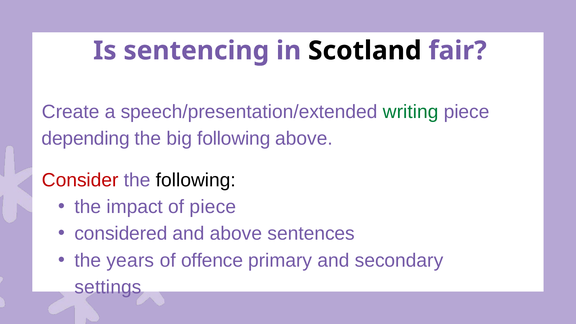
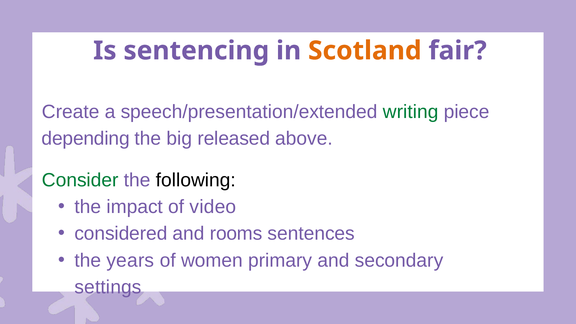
Scotland colour: black -> orange (365, 51)
big following: following -> released (234, 139)
Consider colour: red -> green (80, 180)
of piece: piece -> video (213, 207)
and above: above -> rooms (236, 234)
offence: offence -> women (212, 260)
